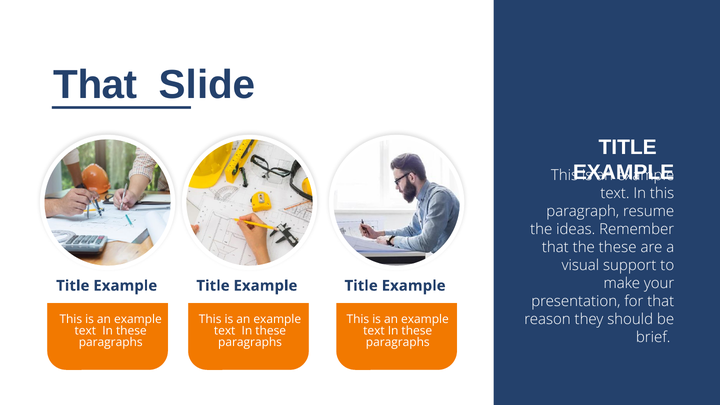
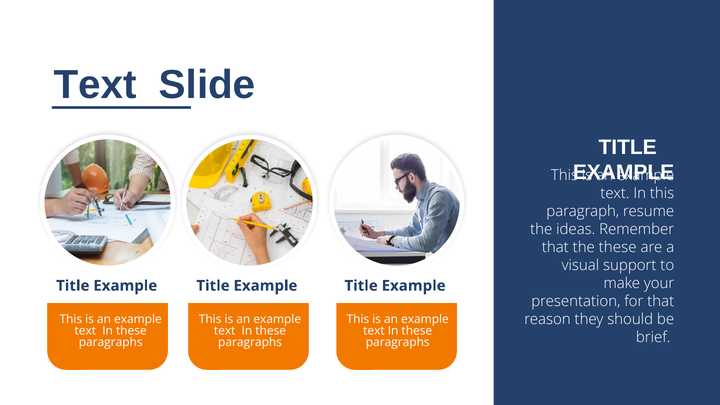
That: That -> Text (95, 85)
